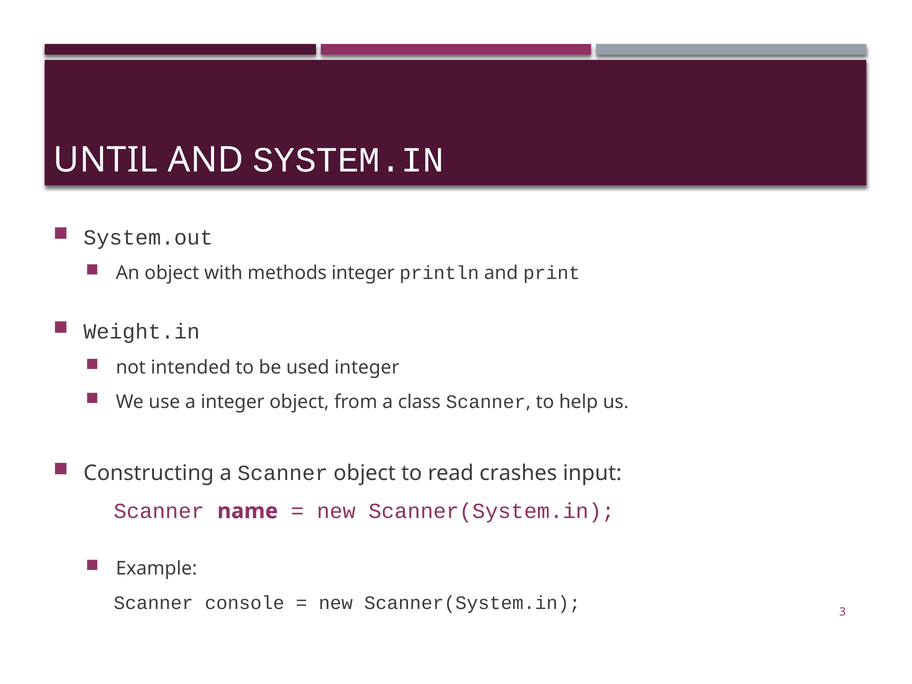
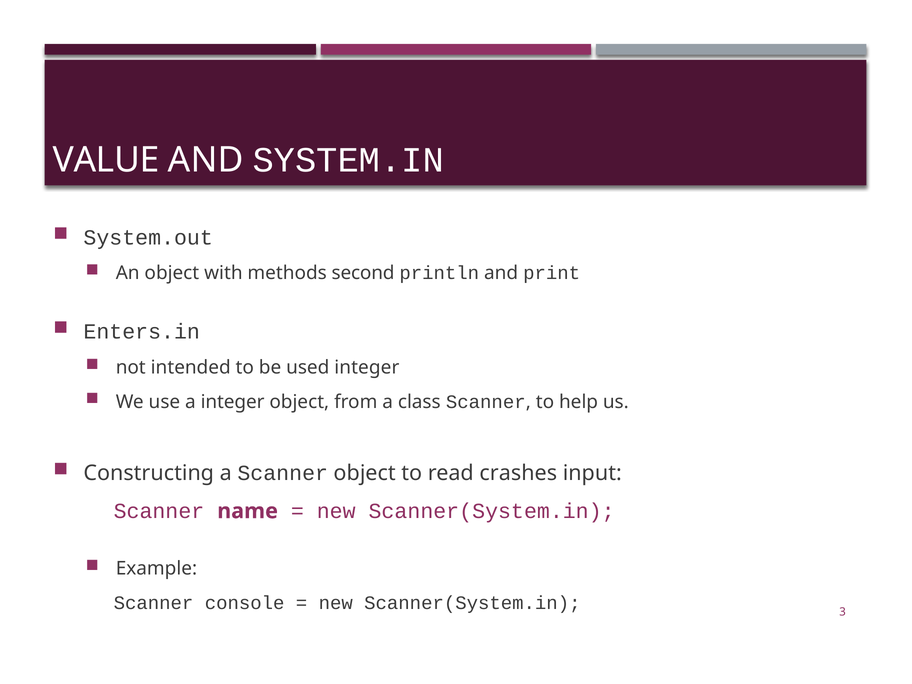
UNTIL: UNTIL -> VALUE (106, 160)
methods integer: integer -> second (363, 273)
Weight.in: Weight.in -> Enters.in (142, 332)
